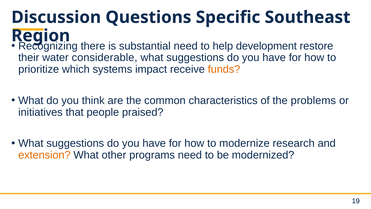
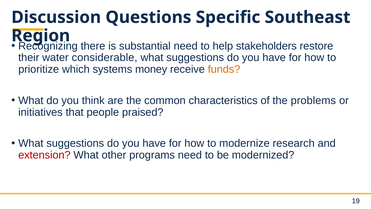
development: development -> stakeholders (266, 46)
impact: impact -> money (151, 69)
extension colour: orange -> red (44, 155)
